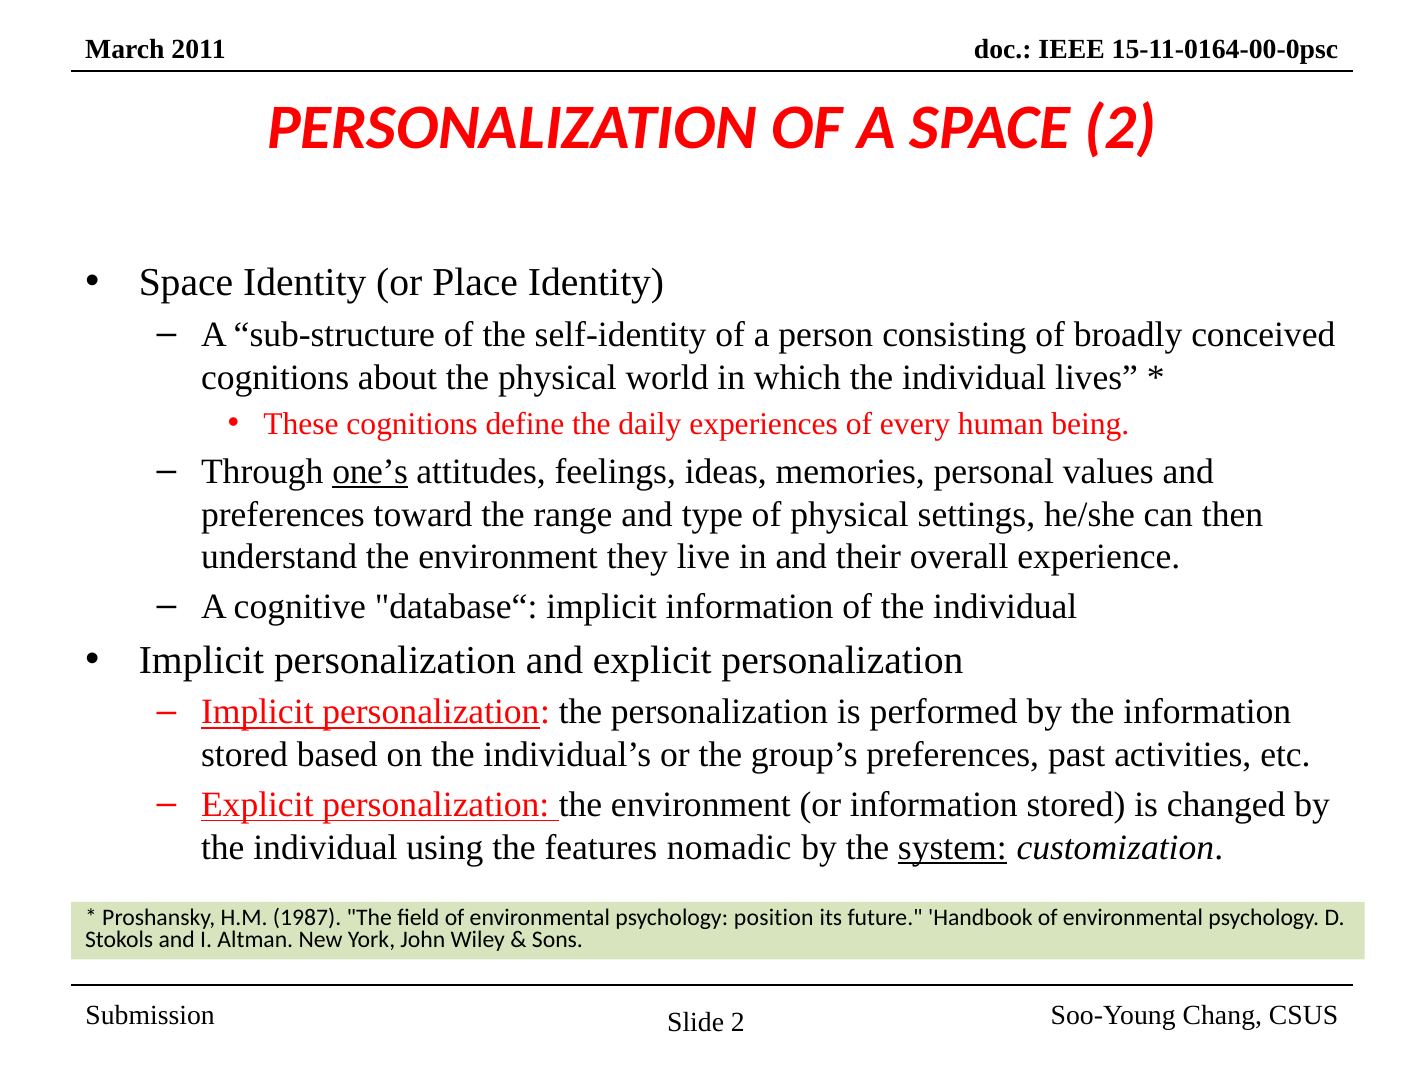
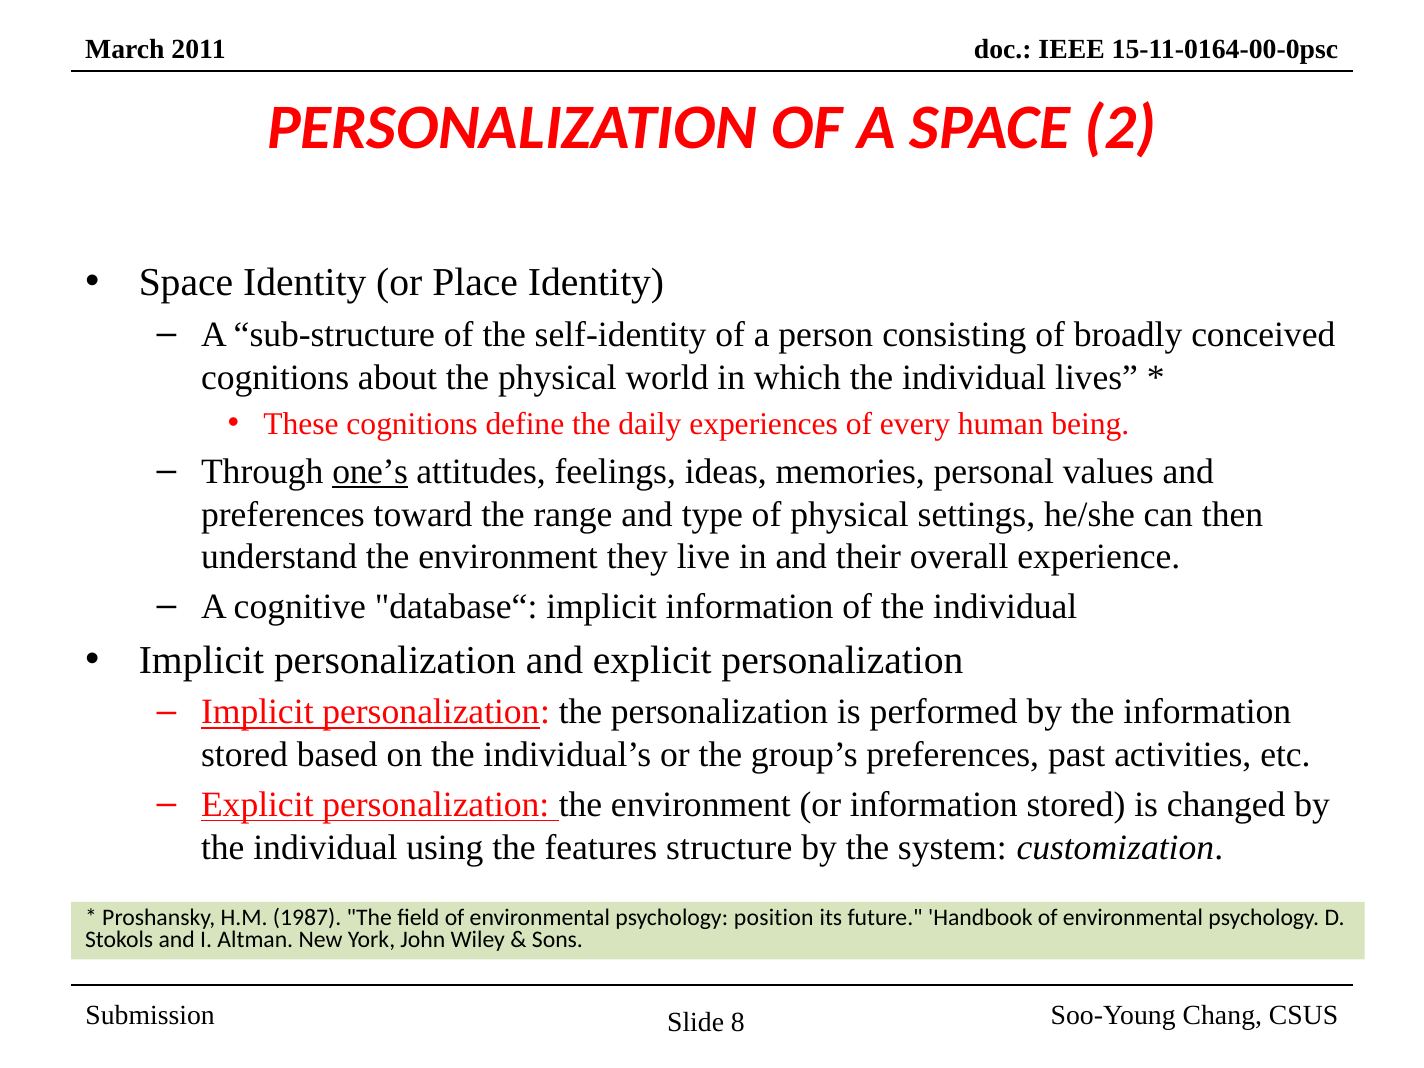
nomadic: nomadic -> structure (729, 847)
system underline: present -> none (952, 847)
Slide 2: 2 -> 8 (738, 1022)
